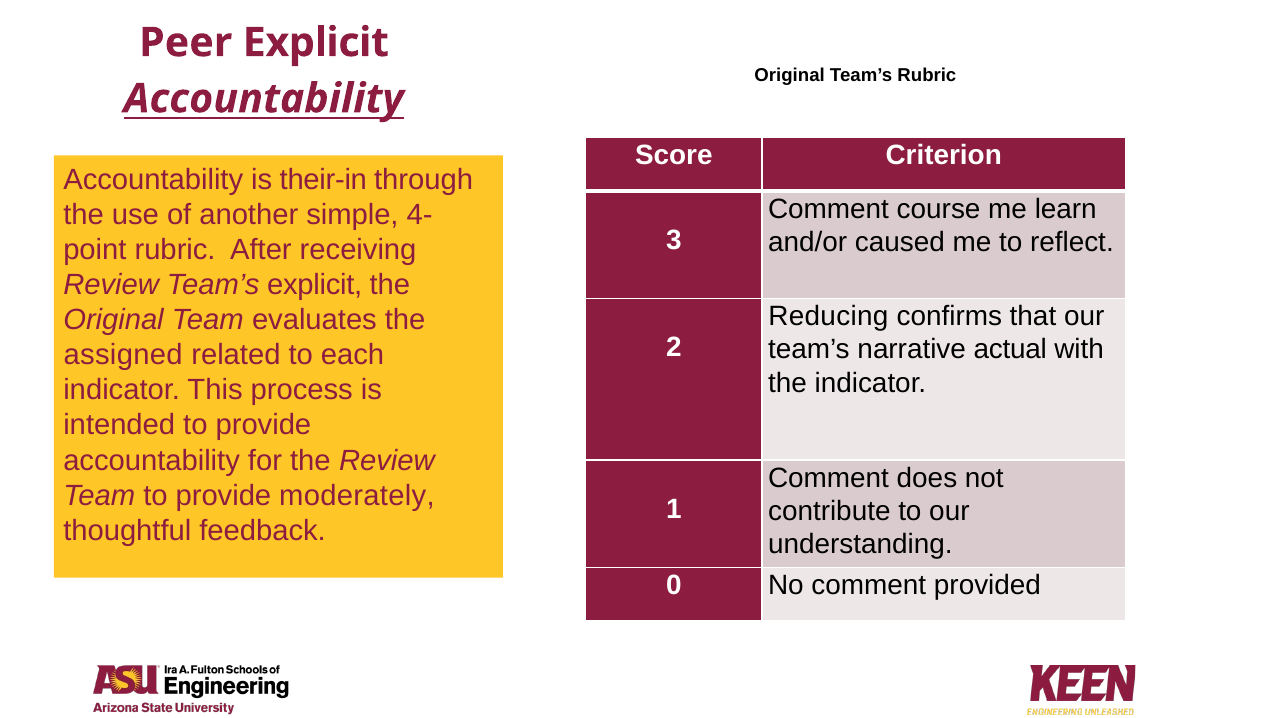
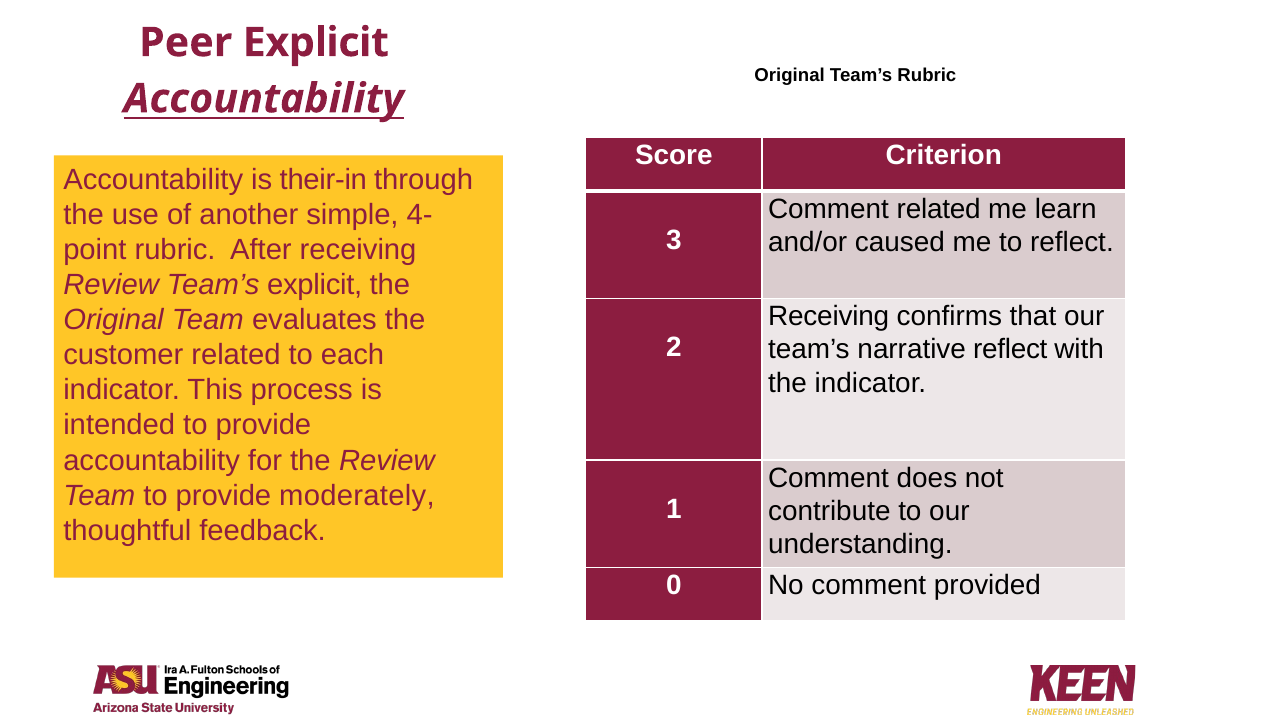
Comment course: course -> related (939, 209)
Reducing: Reducing -> Receiving (829, 316)
narrative actual: actual -> reflect (1010, 350)
assigned: assigned -> customer (123, 355)
